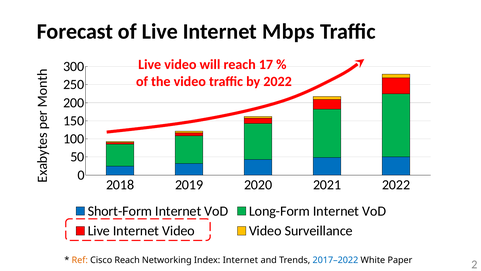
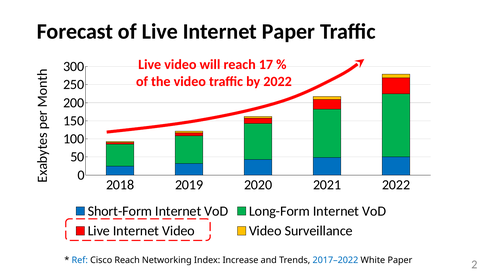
Internet Mbps: Mbps -> Paper (289, 31)
Ref colour: orange -> blue (80, 260)
Index Internet: Internet -> Increase (240, 260)
